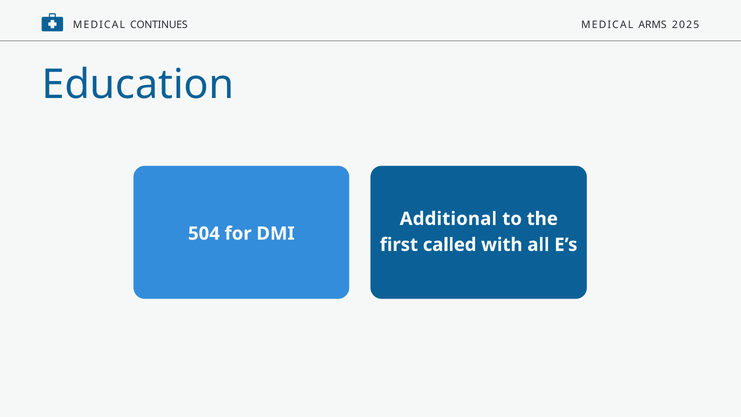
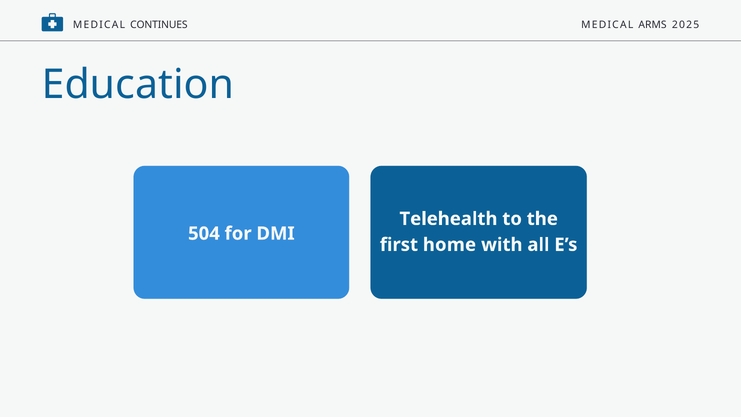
Additional: Additional -> Telehealth (448, 219)
called: called -> home (449, 245)
